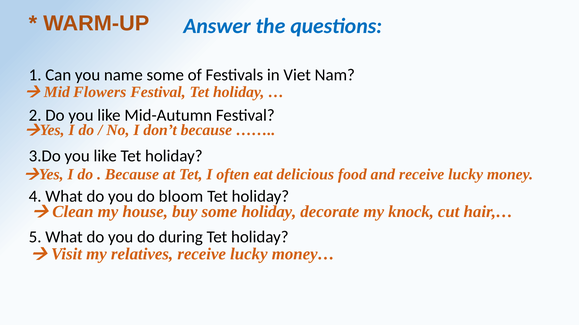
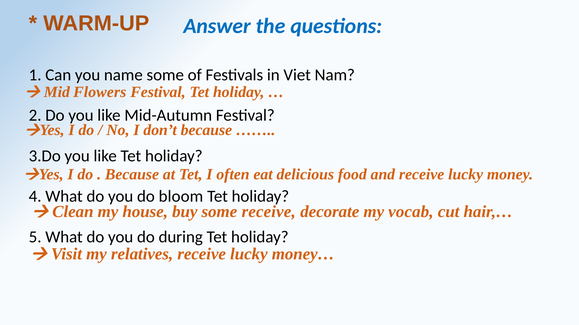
some holiday: holiday -> receive (269, 212)
knock: knock -> vocab (411, 212)
